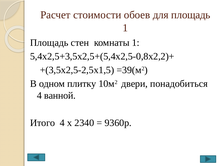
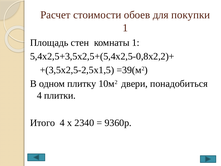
для площадь: площадь -> покупки (191, 15)
ванной: ванной -> плитки (60, 95)
